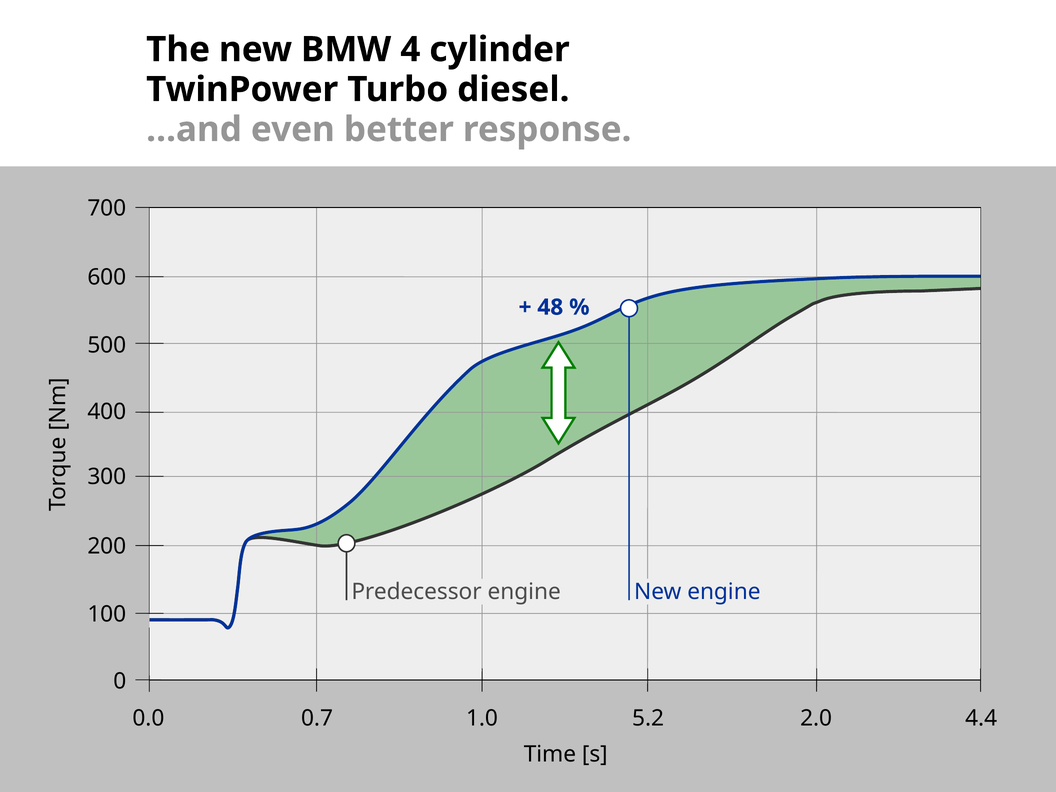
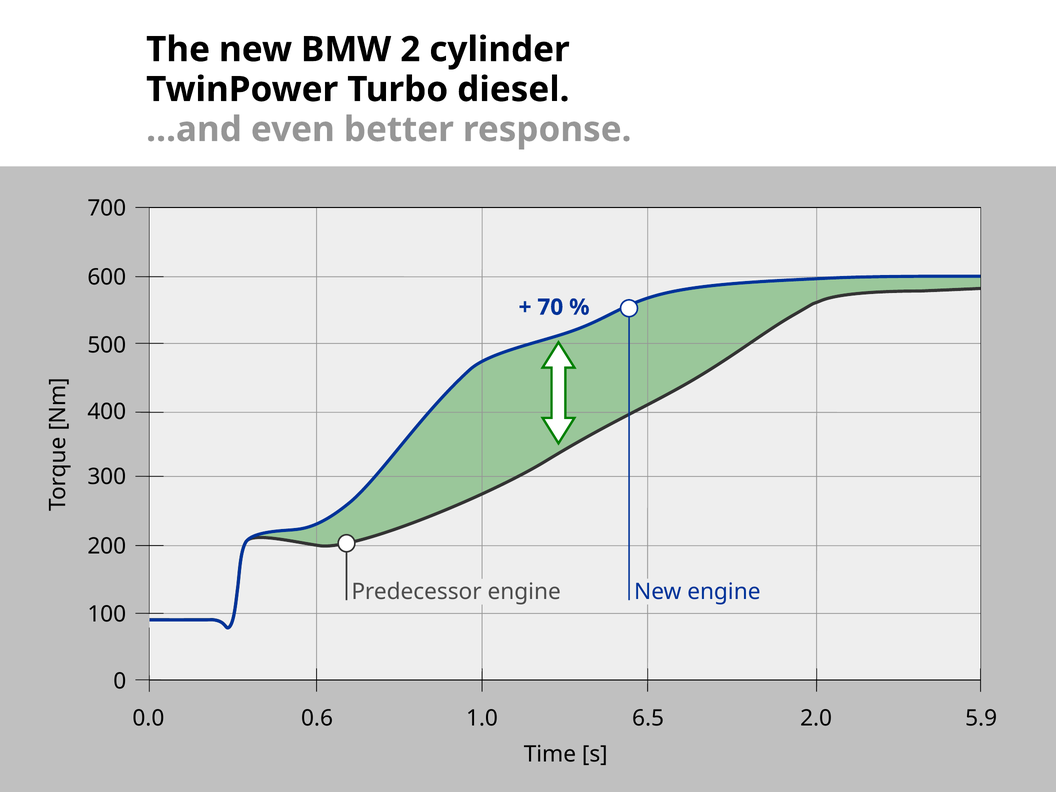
4: 4 -> 2 (410, 50)
48: 48 -> 70 (550, 307)
0.7: 0.7 -> 0.6 (317, 718)
5.2: 5.2 -> 6.5 (648, 718)
4.4: 4.4 -> 5.9 (981, 718)
